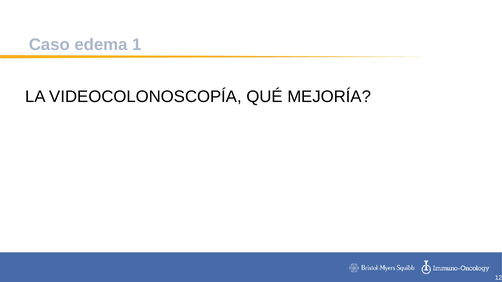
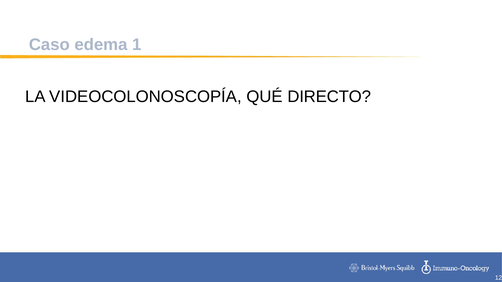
MEJORÍA: MEJORÍA -> DIRECTO (329, 97)
